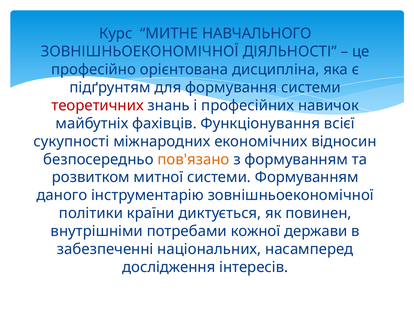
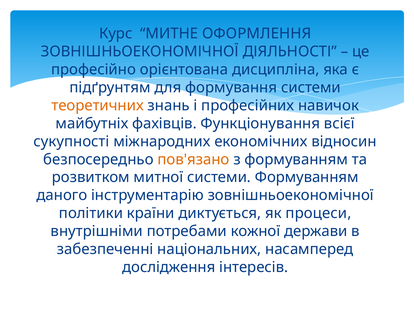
НАВЧАЛЬНОГО: НАВЧАЛЬНОГО -> ОФОРМЛЕННЯ (257, 34)
теоретичних colour: red -> orange (98, 105)
повинен: повинен -> процеси (318, 213)
